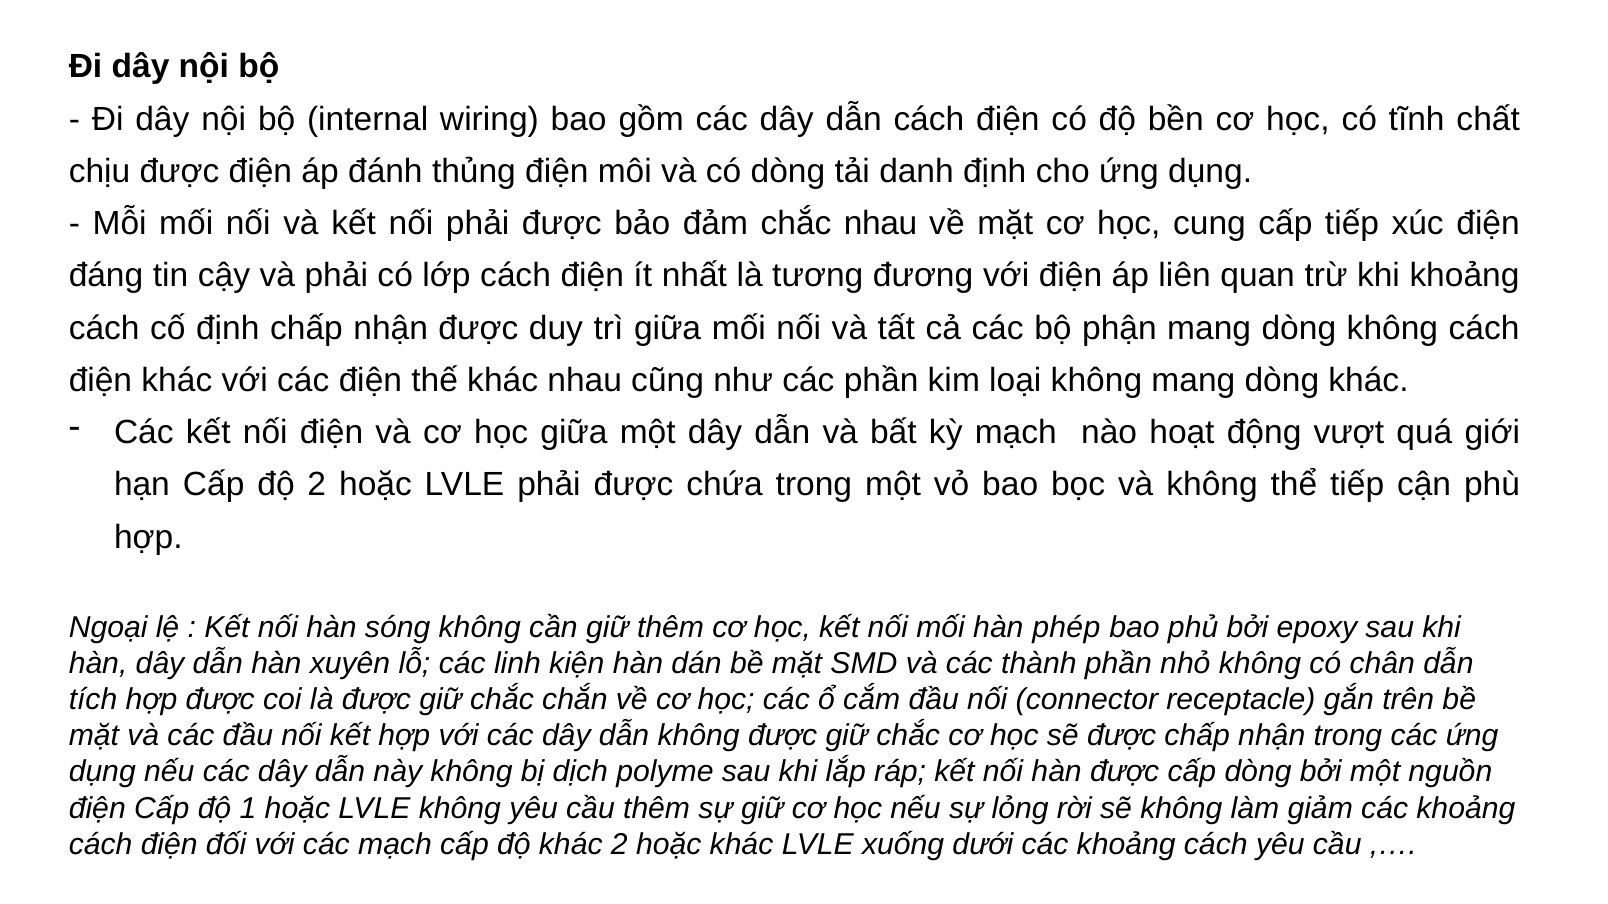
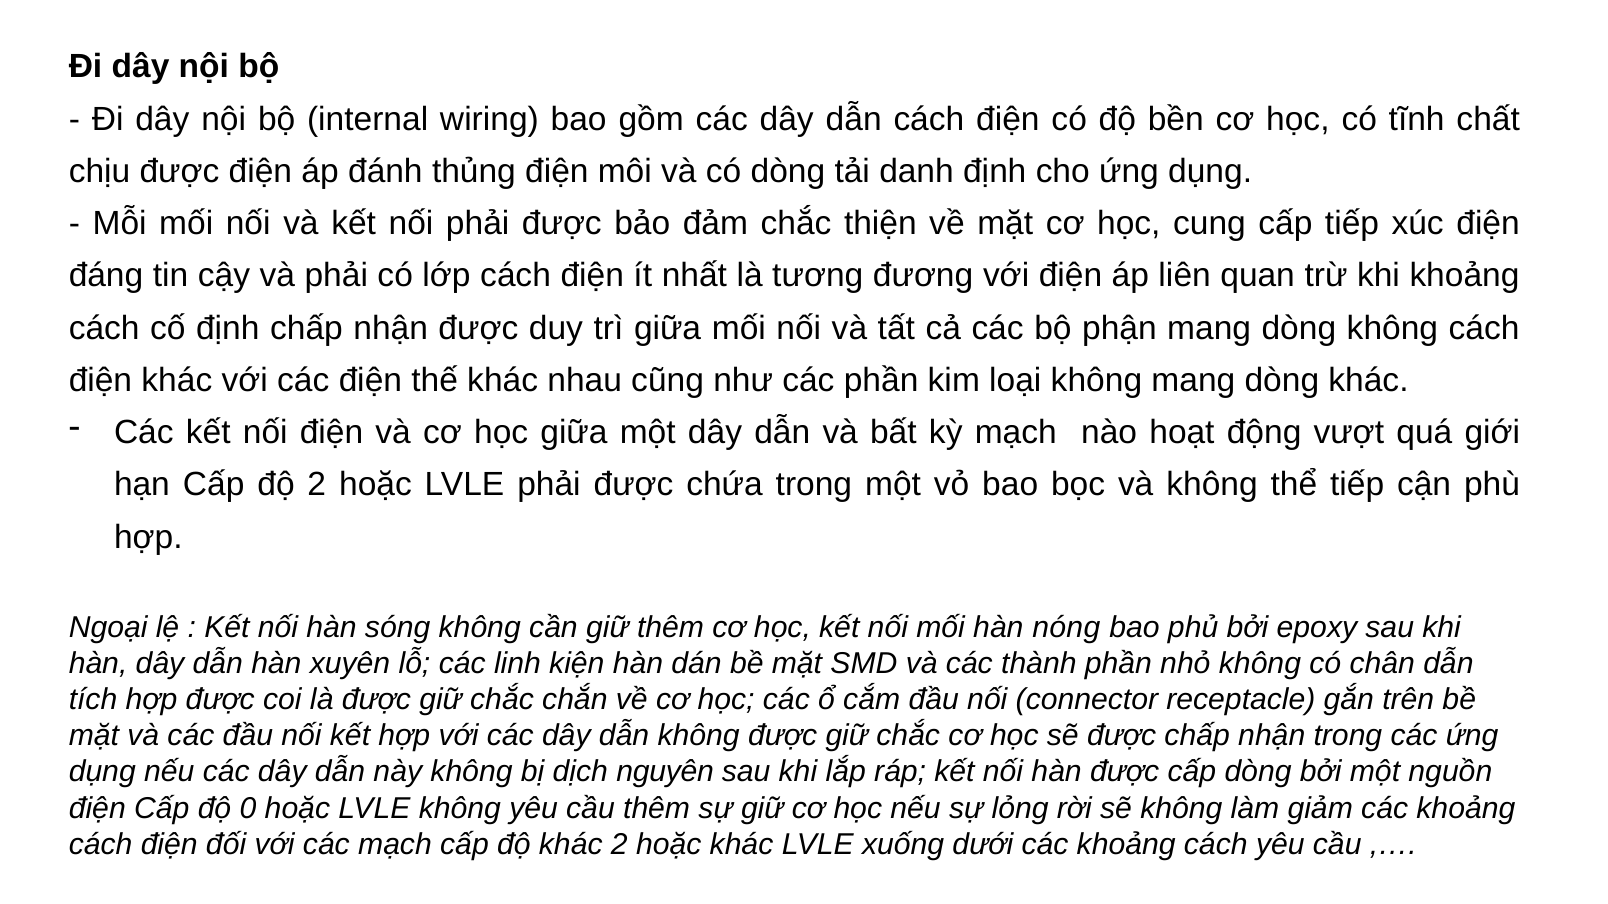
chắc nhau: nhau -> thiện (880, 224)
phép: phép -> nóng (1066, 628)
polyme: polyme -> nguyên (665, 772)
1: 1 -> 0 (248, 809)
